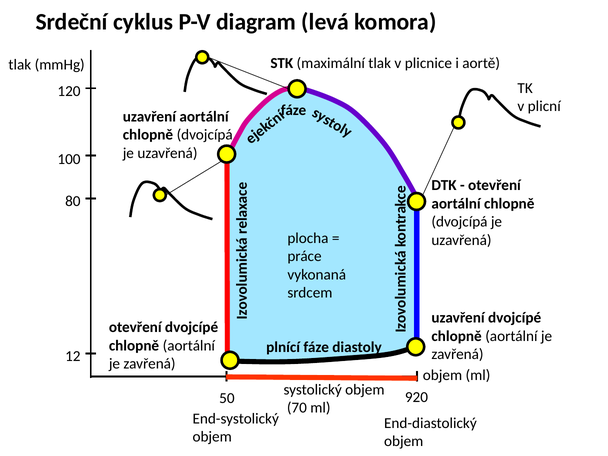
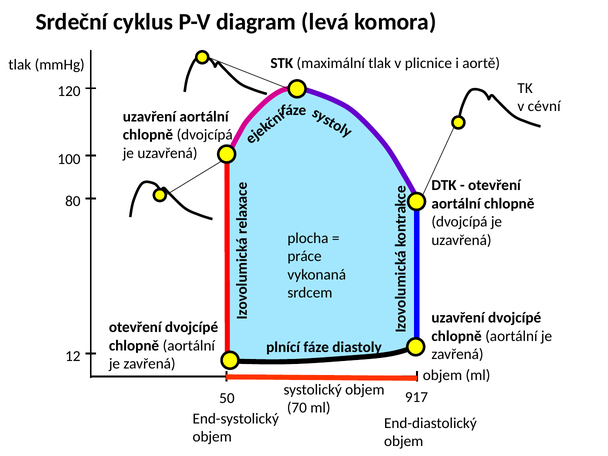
plicní: plicní -> cévní (544, 106)
920: 920 -> 917 (416, 397)
